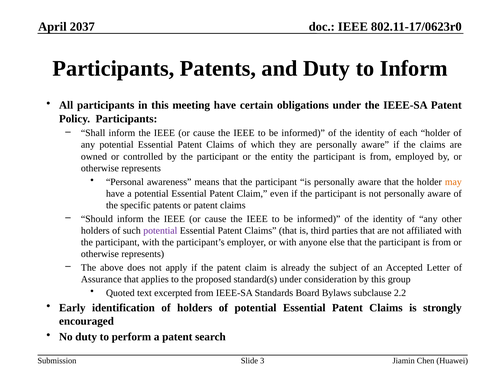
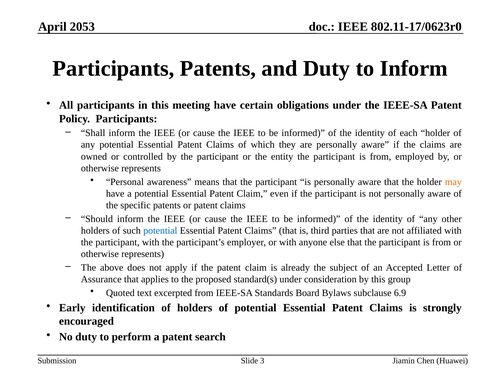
2037: 2037 -> 2053 (82, 27)
potential colour: purple -> blue (160, 230)
2.2: 2.2 -> 6.9 (400, 293)
